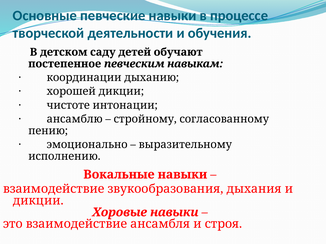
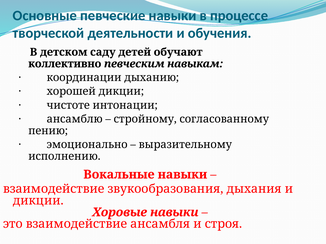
постепенное: постепенное -> коллективно (65, 64)
